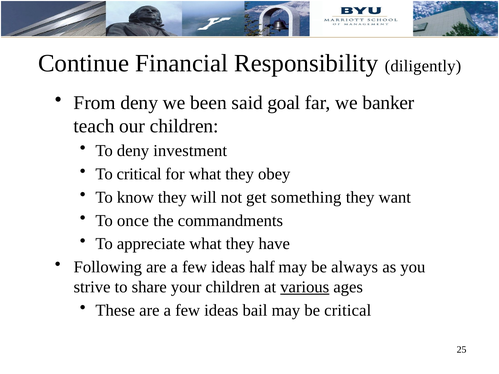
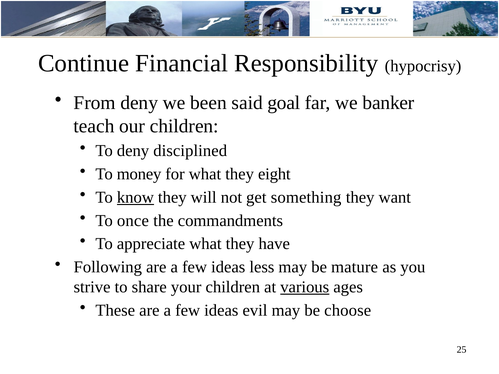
diligently: diligently -> hypocrisy (423, 66)
investment: investment -> disciplined (190, 151)
To critical: critical -> money (139, 174)
obey: obey -> eight (274, 174)
know underline: none -> present (135, 197)
half: half -> less (262, 267)
always: always -> mature (355, 267)
bail: bail -> evil (255, 311)
be critical: critical -> choose (348, 311)
